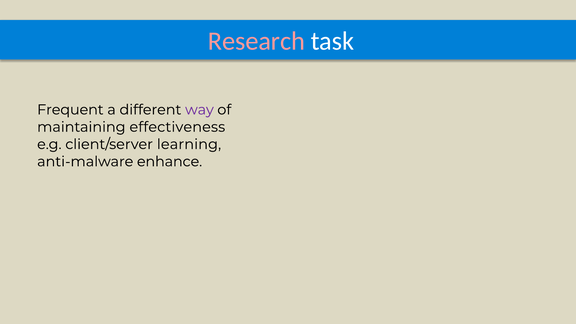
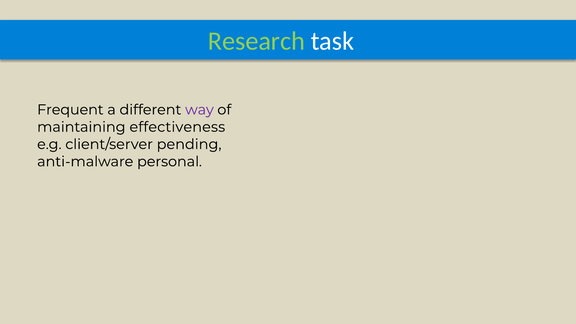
Research colour: pink -> light green (256, 41)
learning: learning -> pending (189, 144)
enhance: enhance -> personal (170, 162)
